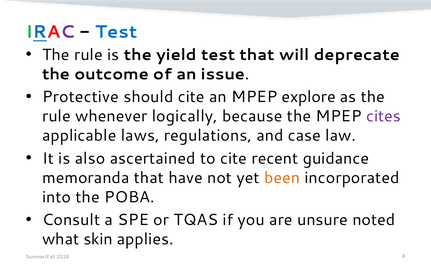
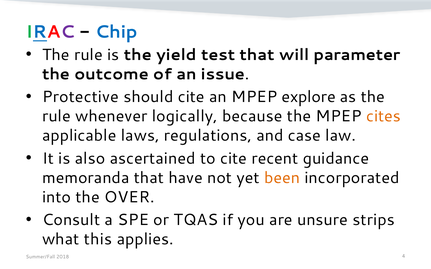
Test: Test -> Chip (116, 32)
deprecate: deprecate -> parameter (357, 55)
cites colour: purple -> orange (384, 116)
POBA: POBA -> OVER (129, 197)
noted: noted -> strips (374, 220)
skin: skin -> this (98, 240)
